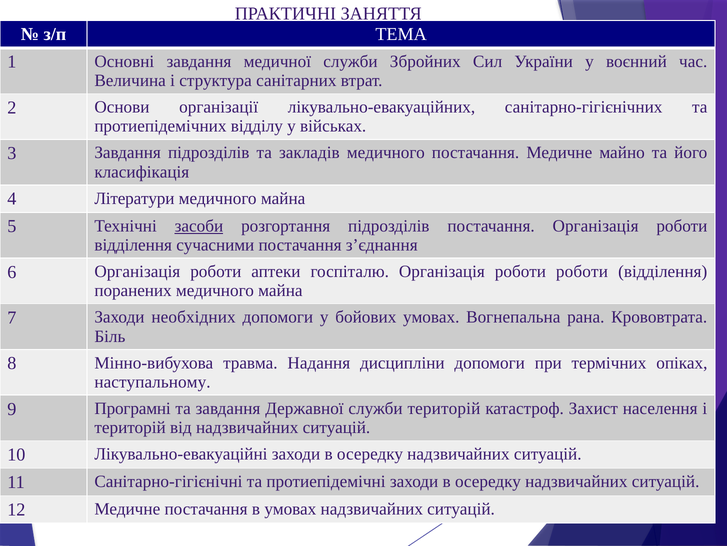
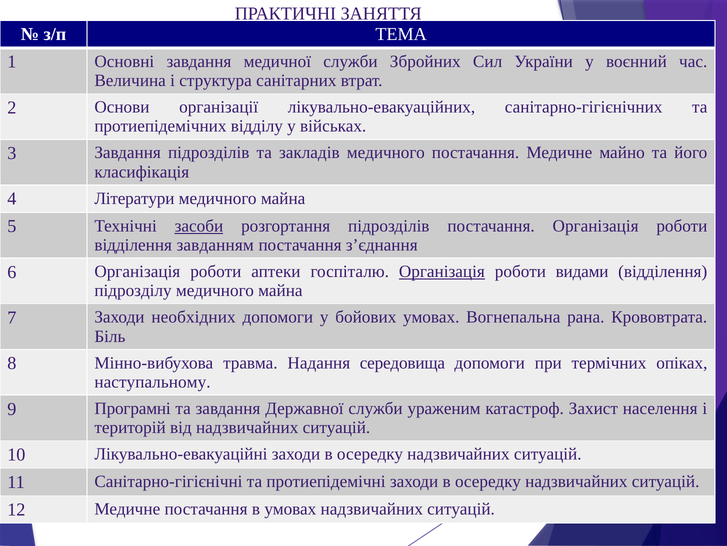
сучасними: сучасними -> завданням (215, 245)
Організація underline: none -> present (442, 271)
роботи роботи: роботи -> видами (582, 271)
поранених: поранених -> підрозділу (133, 290)
дисципліни: дисципліни -> середовища (402, 362)
служби територій: територій -> ураженим (444, 408)
